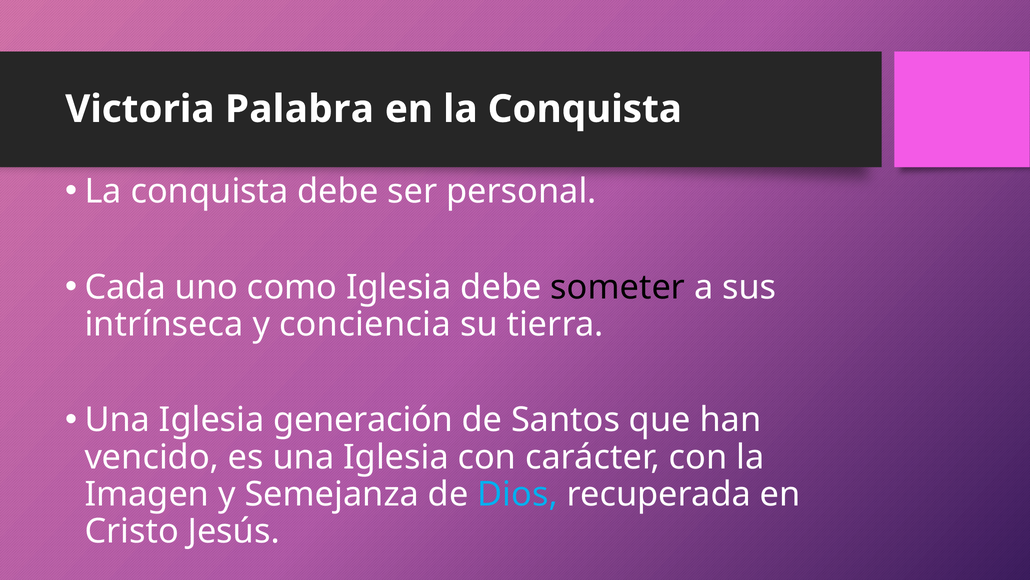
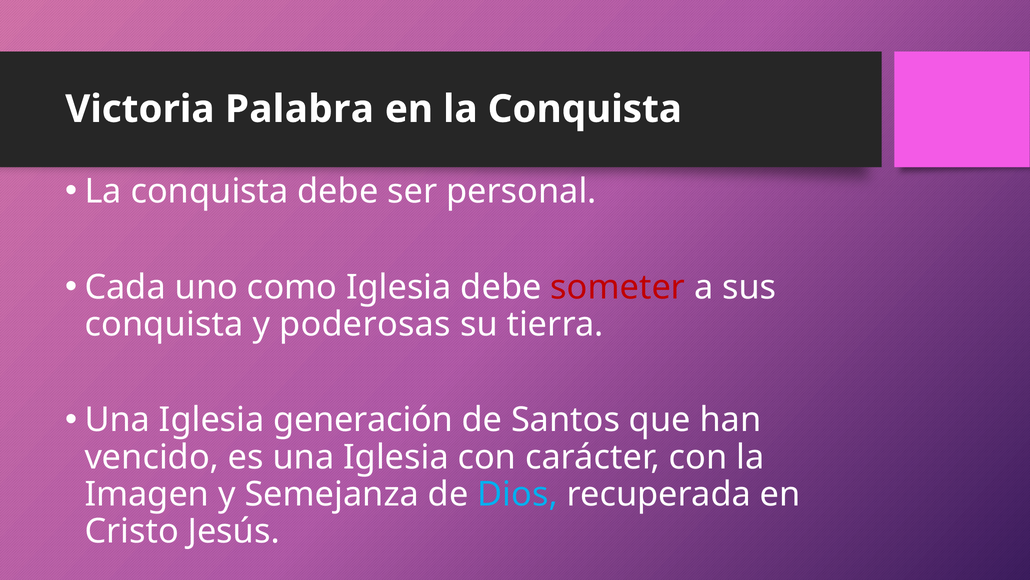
someter colour: black -> red (618, 287)
intrínseca: intrínseca -> conquista (164, 324)
conciencia: conciencia -> poderosas (365, 324)
